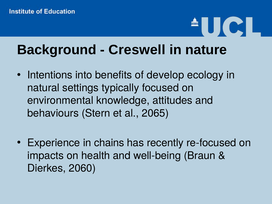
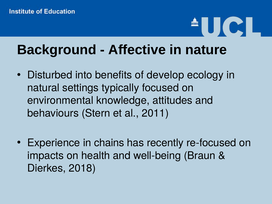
Creswell: Creswell -> Affective (137, 50)
Intentions: Intentions -> Disturbed (50, 75)
2065: 2065 -> 2011 (155, 113)
2060: 2060 -> 2018 (82, 168)
